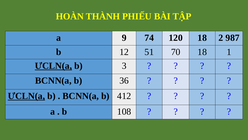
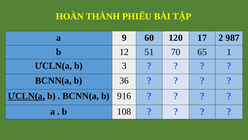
74: 74 -> 60 (149, 38)
120 18: 18 -> 17 (202, 38)
70 18: 18 -> 65 (202, 52)
ƯCLN(a underline: present -> none (53, 66)
412: 412 -> 916 (124, 96)
